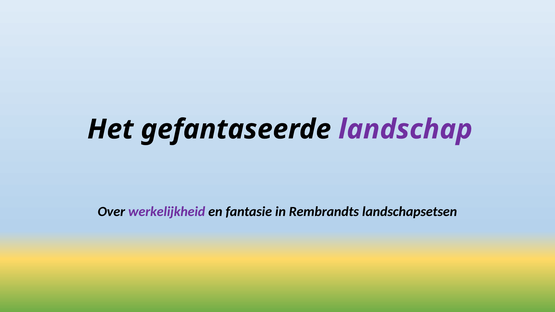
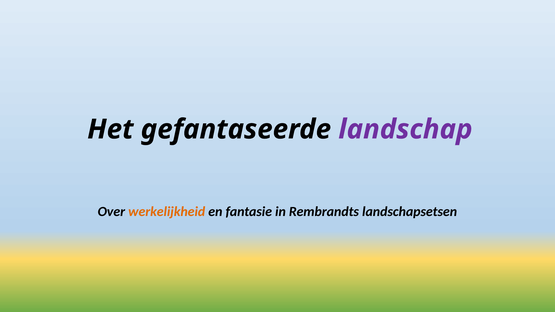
werkelijkheid colour: purple -> orange (167, 212)
